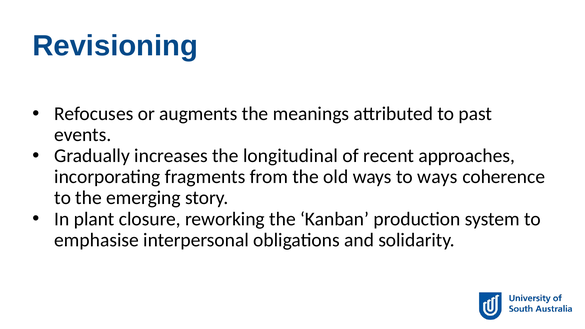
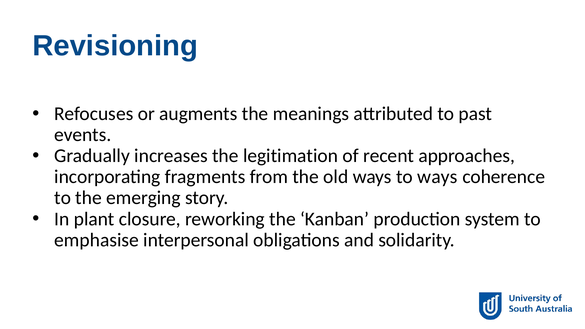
longitudinal: longitudinal -> legitimation (291, 156)
